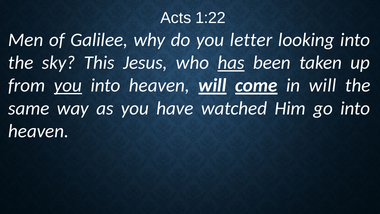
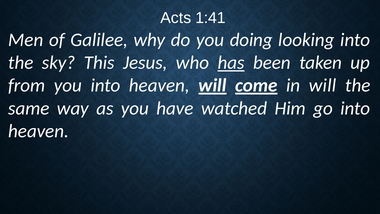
1:22: 1:22 -> 1:41 (210, 18)
letter: letter -> doing (251, 40)
you underline: present -> none (68, 85)
